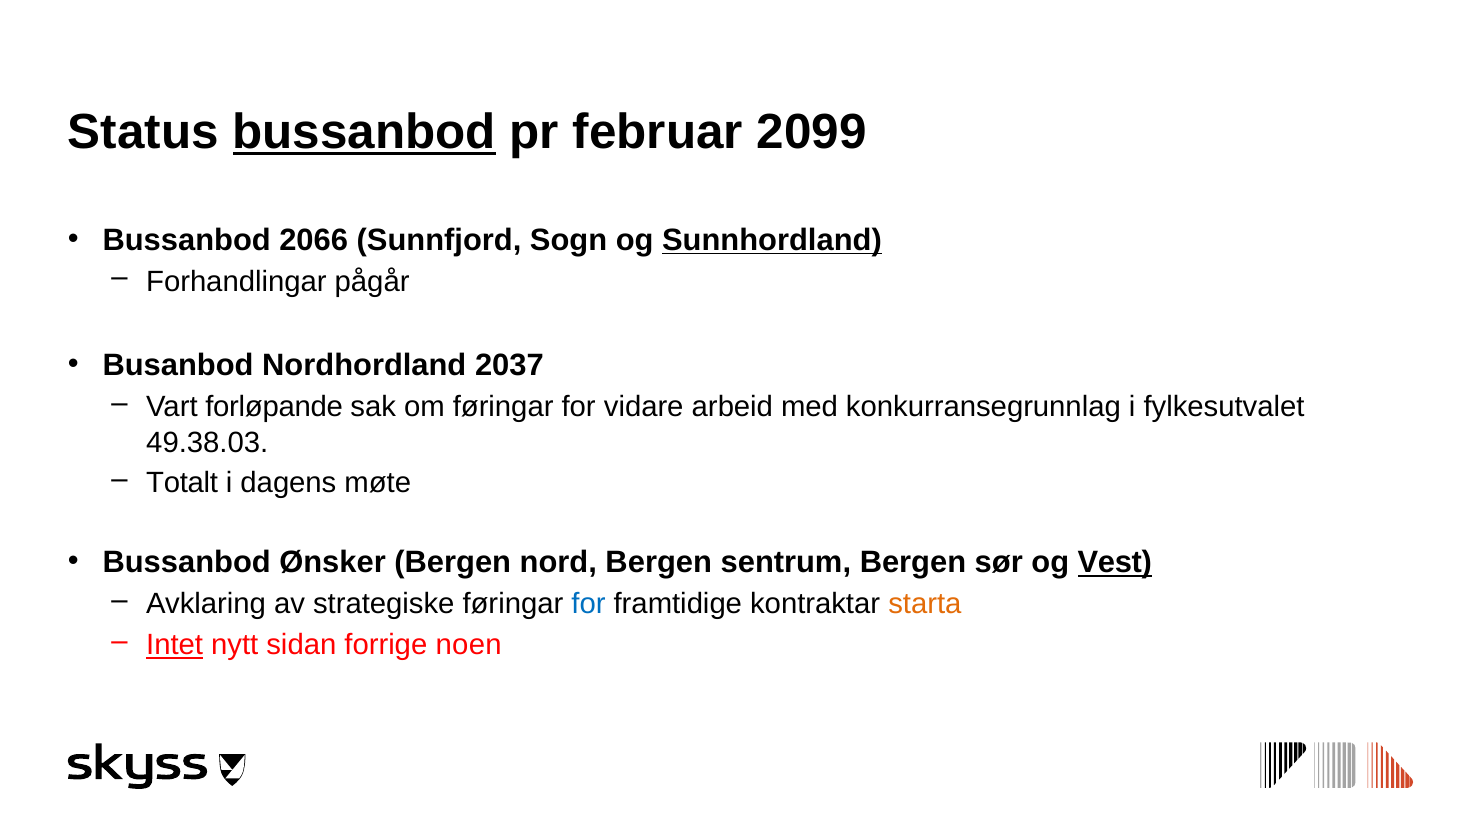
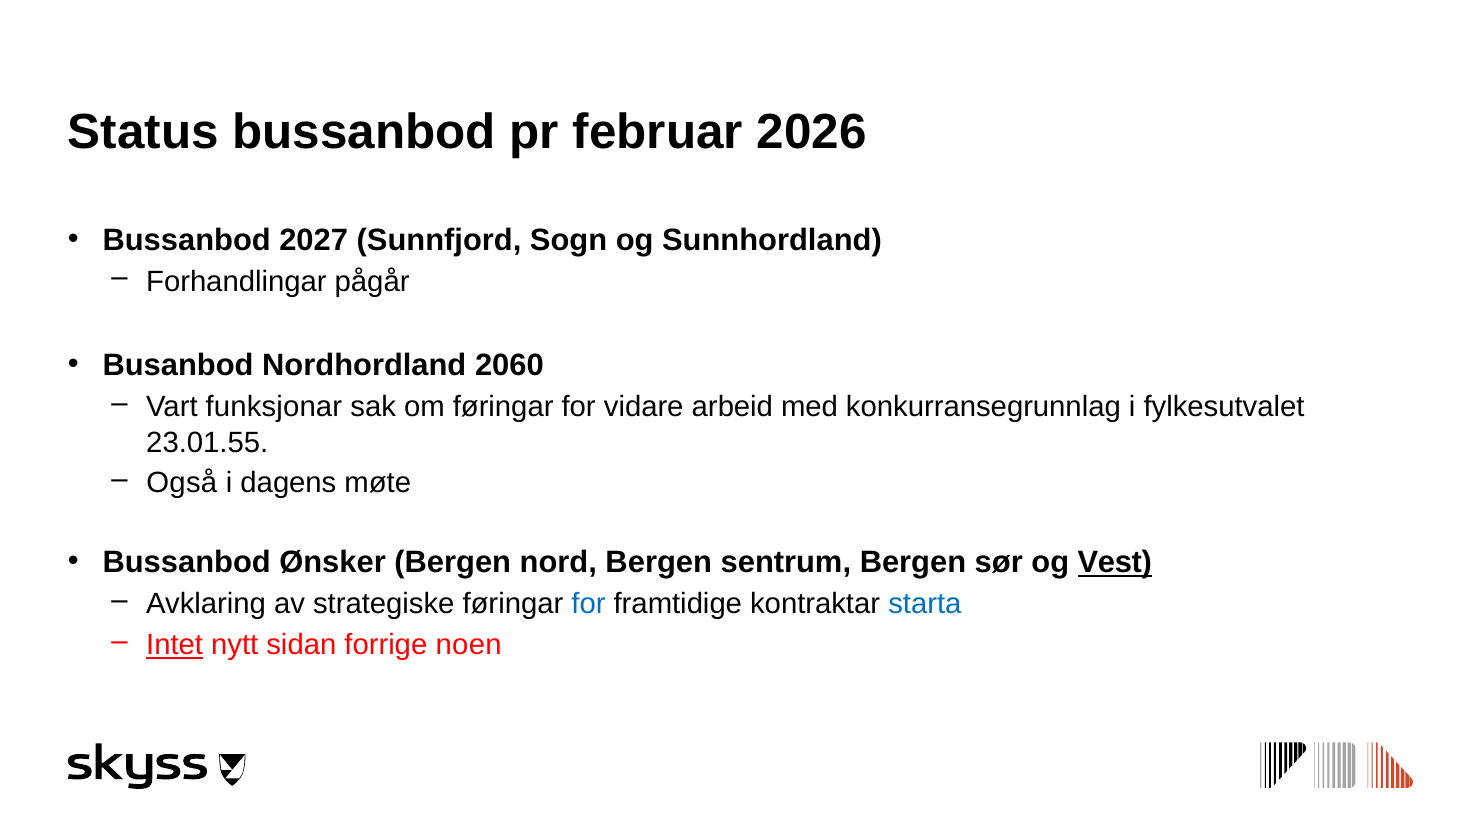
bussanbod underline: present -> none (364, 132)
2099: 2099 -> 2026 (812, 132)
2066: 2066 -> 2027 (314, 240)
Sunnhordland underline: present -> none (772, 240)
2037: 2037 -> 2060 (509, 366)
forløpande: forløpande -> funksjonar (274, 408)
49.38.03: 49.38.03 -> 23.01.55 (207, 443)
Totalt: Totalt -> Også (182, 484)
starta colour: orange -> blue (925, 605)
